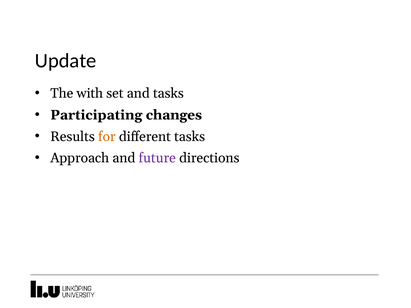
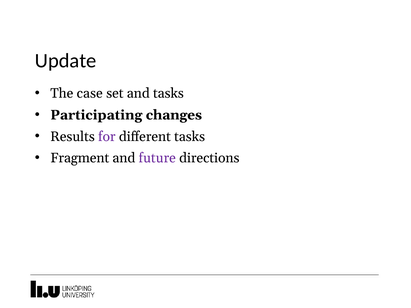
with: with -> case (90, 93)
for colour: orange -> purple (107, 137)
Approach: Approach -> Fragment (80, 158)
